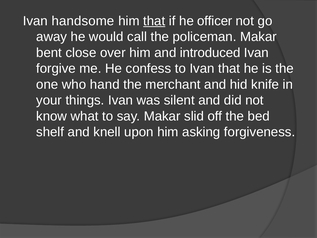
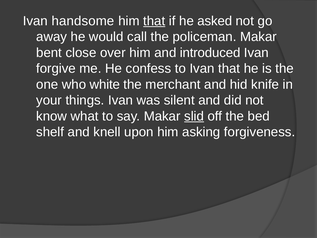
officer: officer -> asked (215, 21)
hand: hand -> white (105, 84)
slid underline: none -> present (194, 116)
